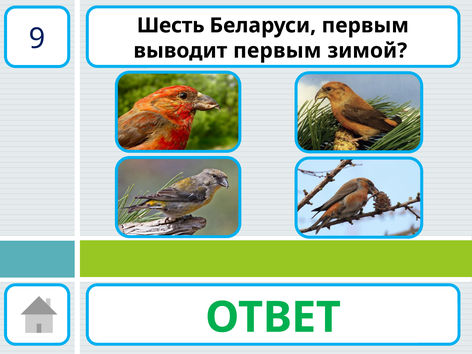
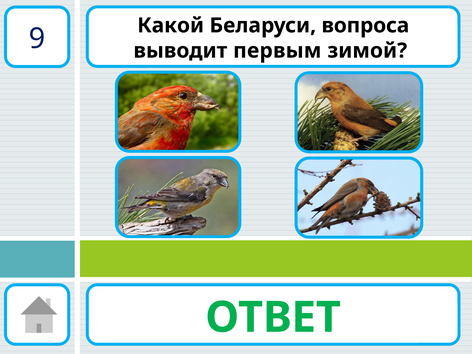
Шесть: Шесть -> Какой (171, 25)
Беларуси первым: первым -> вопроса (365, 25)
